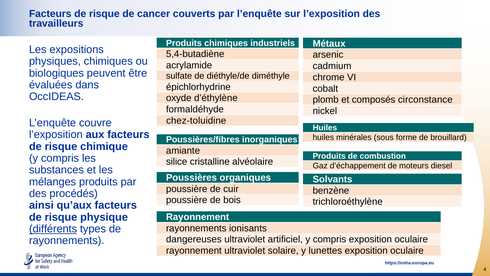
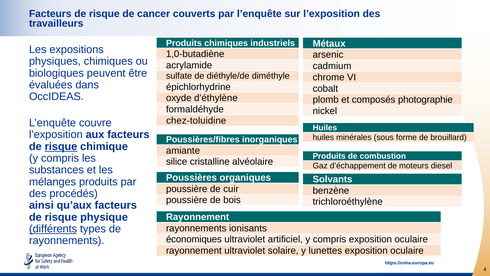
5,4-butadiène: 5,4-butadiène -> 1,0-butadiène (195, 54)
circonstance: circonstance -> photographie (425, 100)
risque underline: none -> present (61, 146)
dangereuses: dangereuses -> économiques (194, 239)
